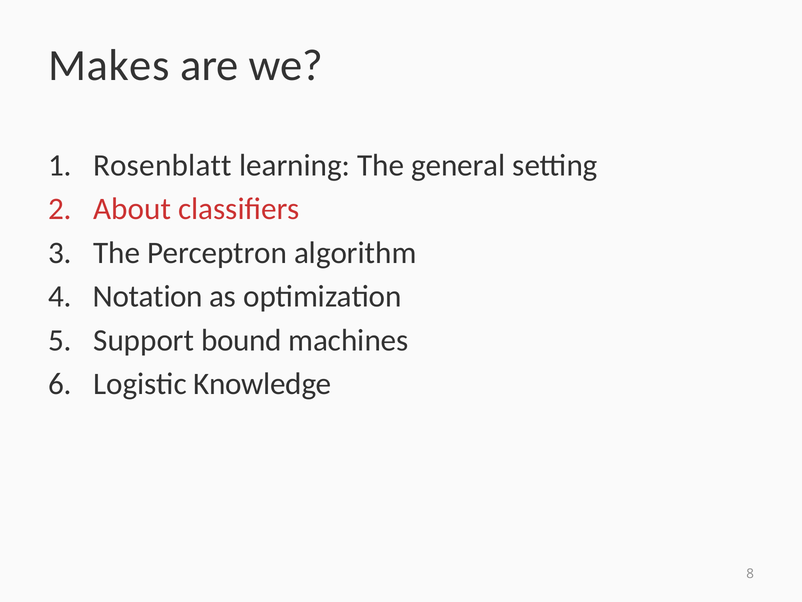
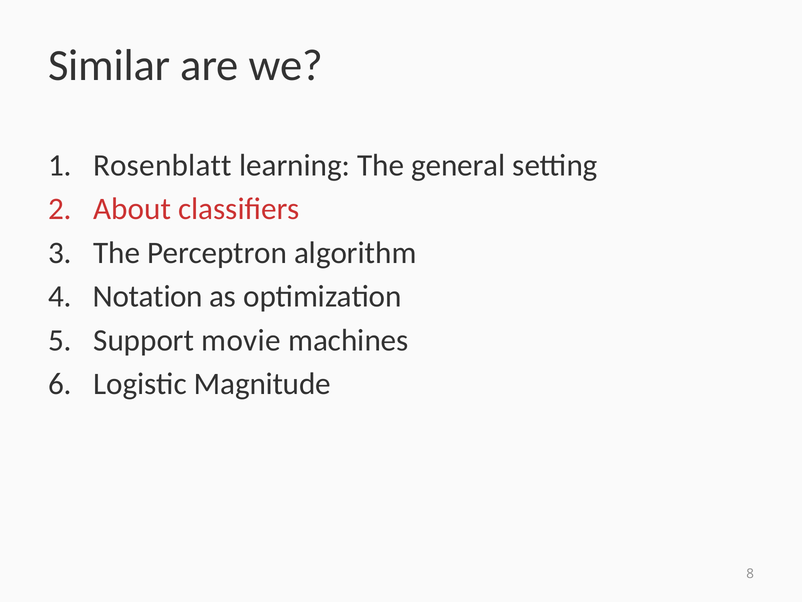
Makes: Makes -> Similar (109, 66)
bound: bound -> movie (241, 340)
Knowledge: Knowledge -> Magnitude (262, 384)
